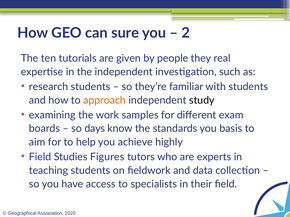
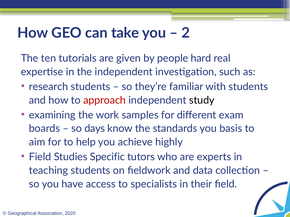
sure: sure -> take (125, 33)
they: they -> hard (201, 58)
approach colour: orange -> red (105, 100)
Figures: Figures -> Specific (107, 157)
